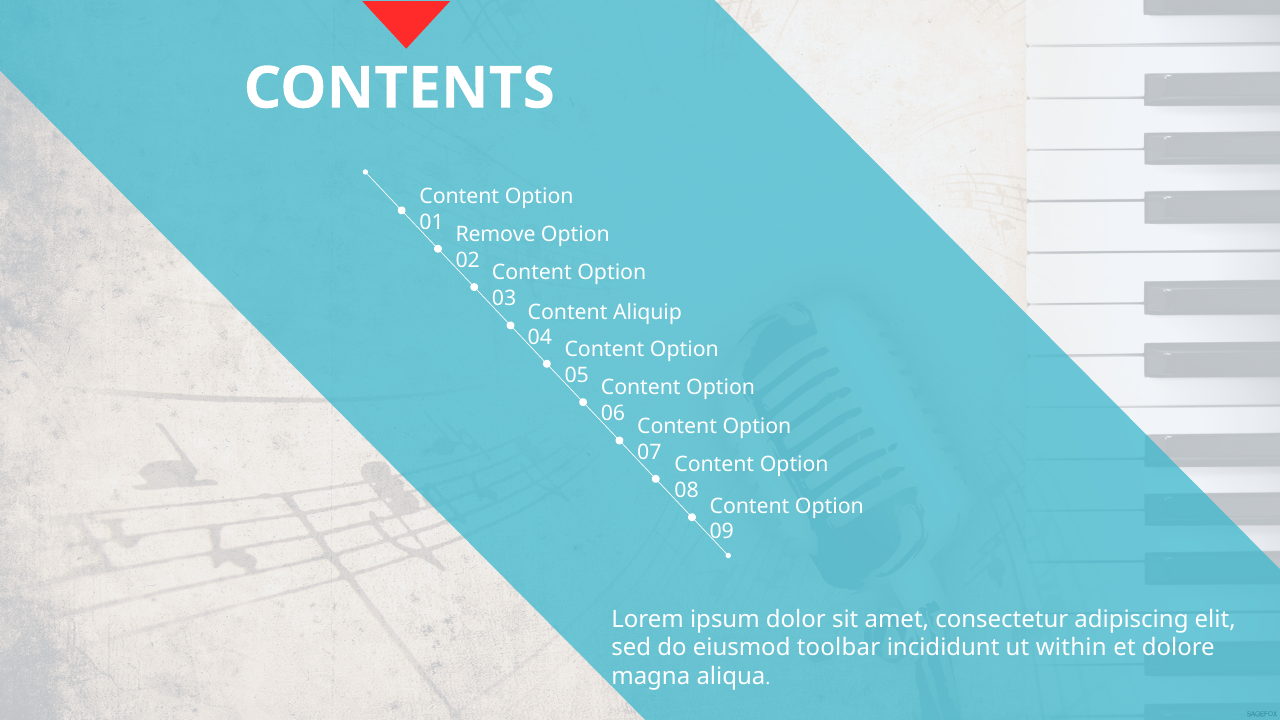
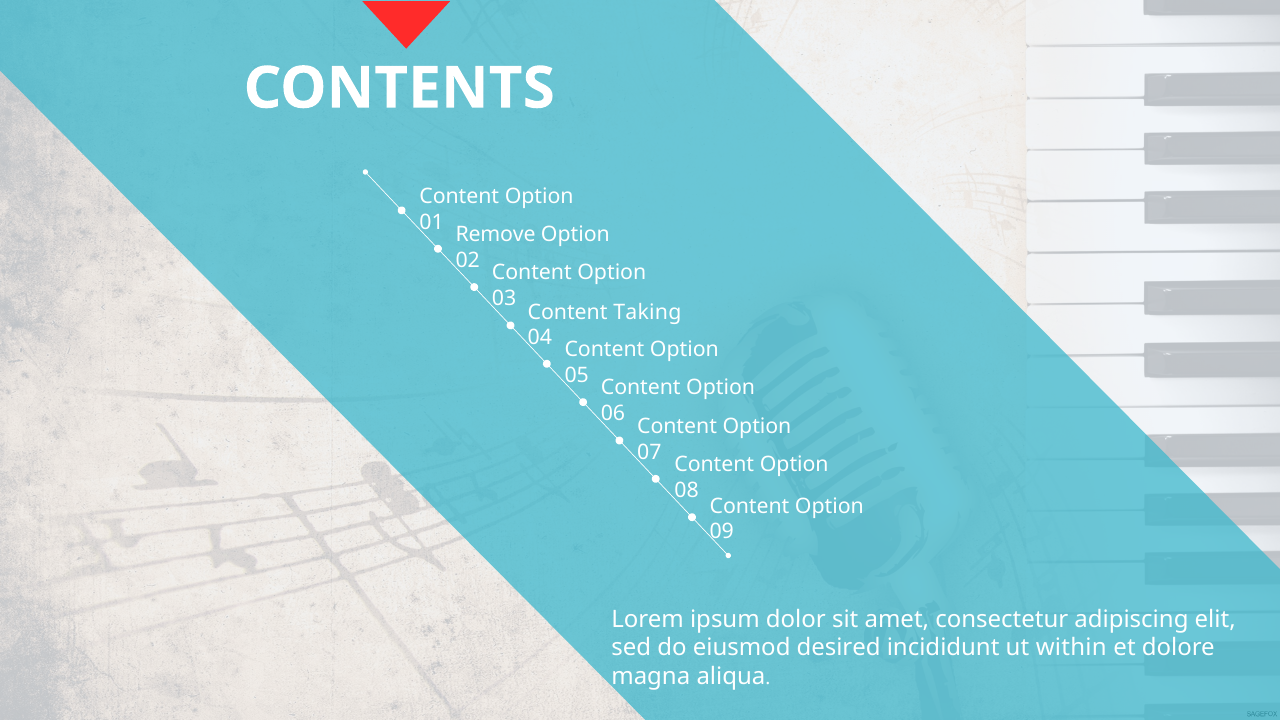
Aliquip: Aliquip -> Taking (647, 312)
toolbar: toolbar -> desired (839, 648)
